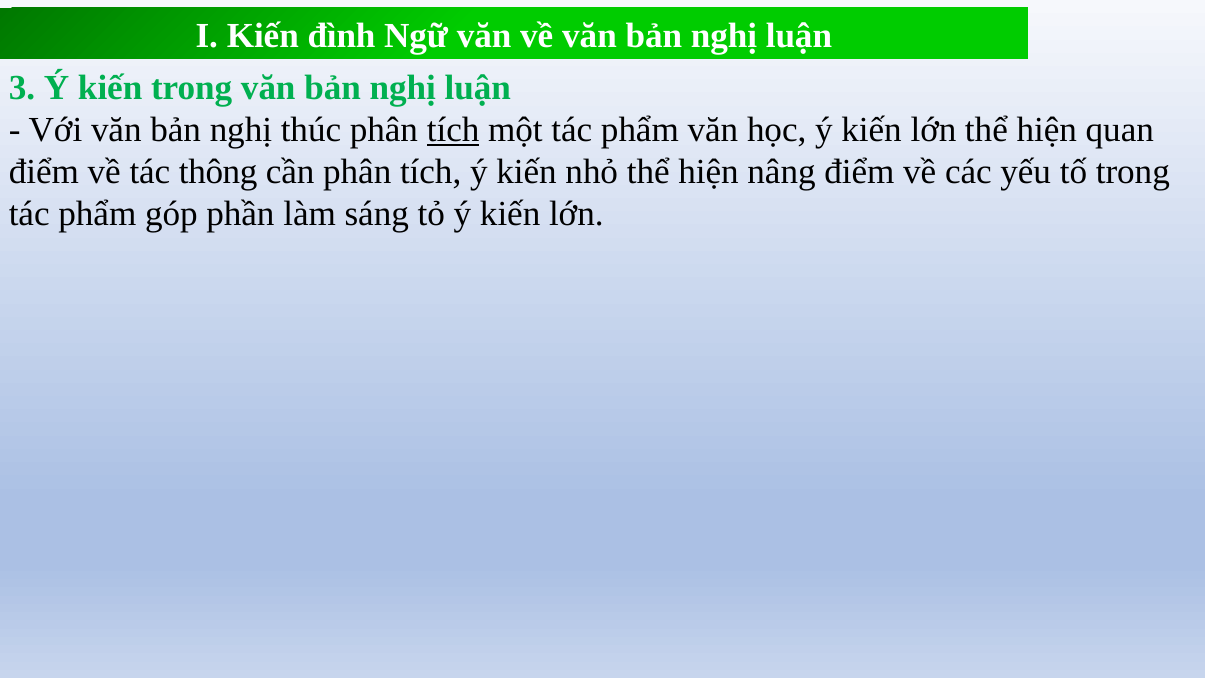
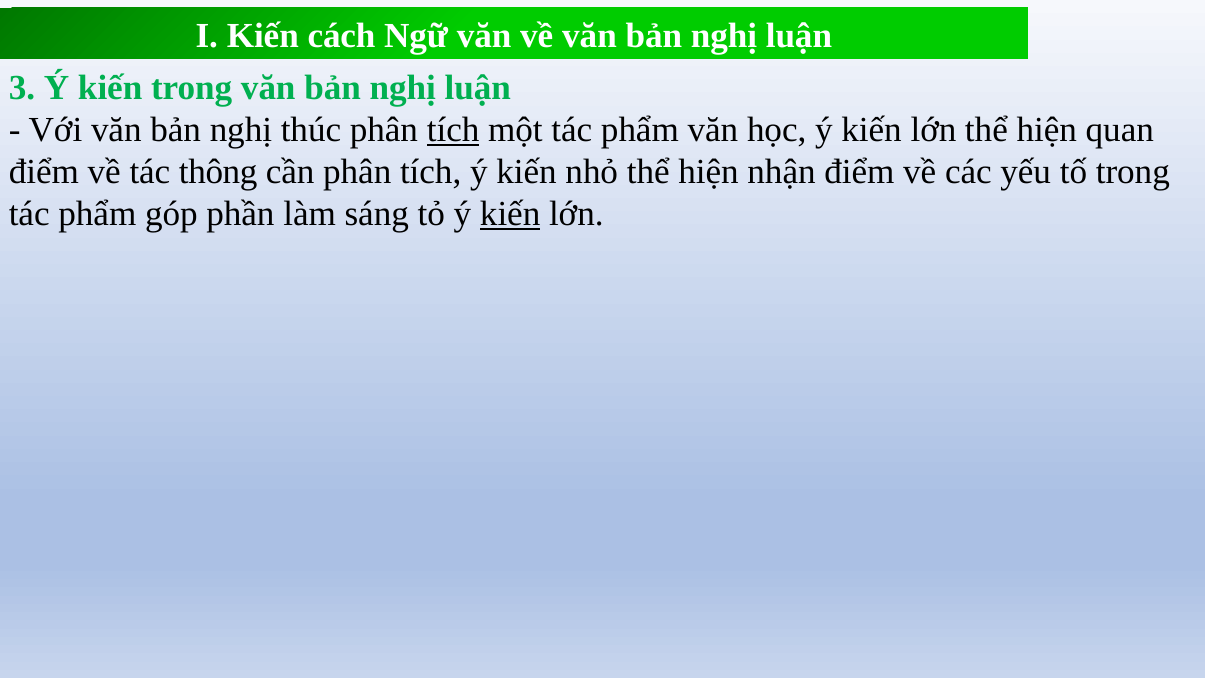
đình: đình -> cách (342, 36)
nâng: nâng -> nhận (782, 172)
kiến underline: none -> present (510, 214)
